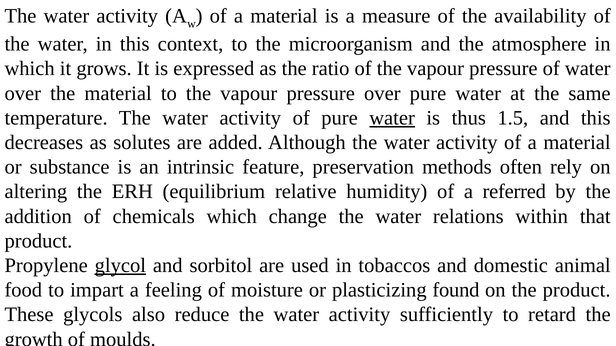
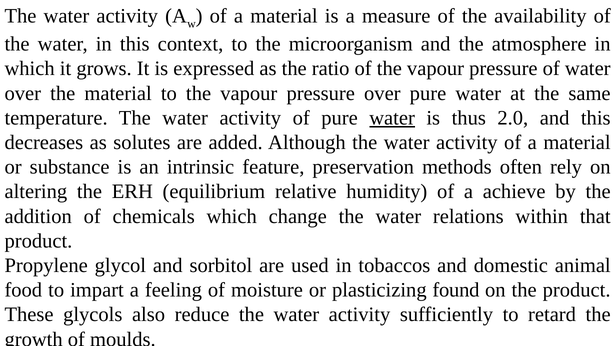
1.5: 1.5 -> 2.0 (513, 118)
referred: referred -> achieve (514, 192)
glycol underline: present -> none (120, 266)
